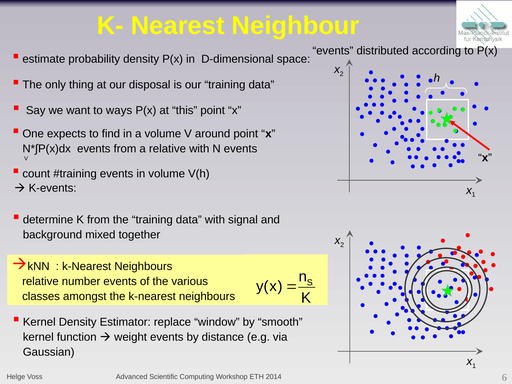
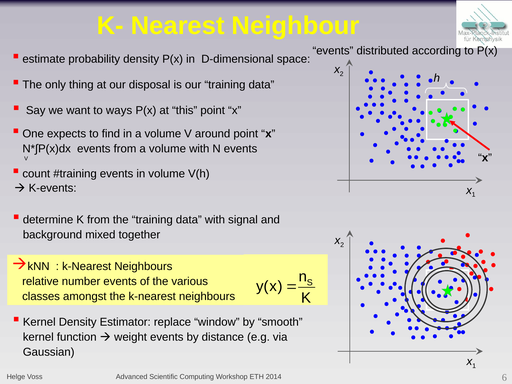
from a relative: relative -> volume (167, 149)
